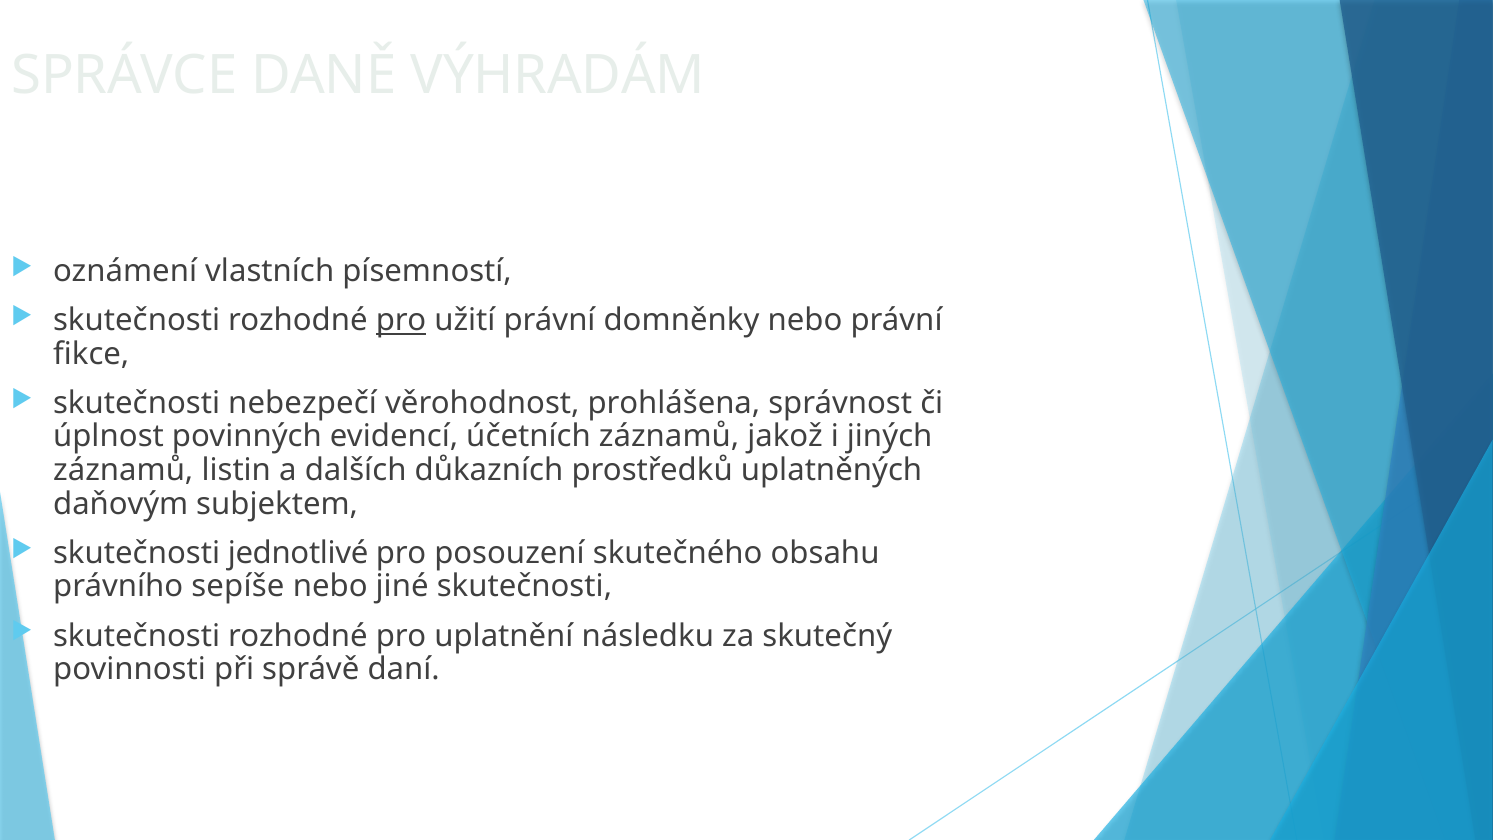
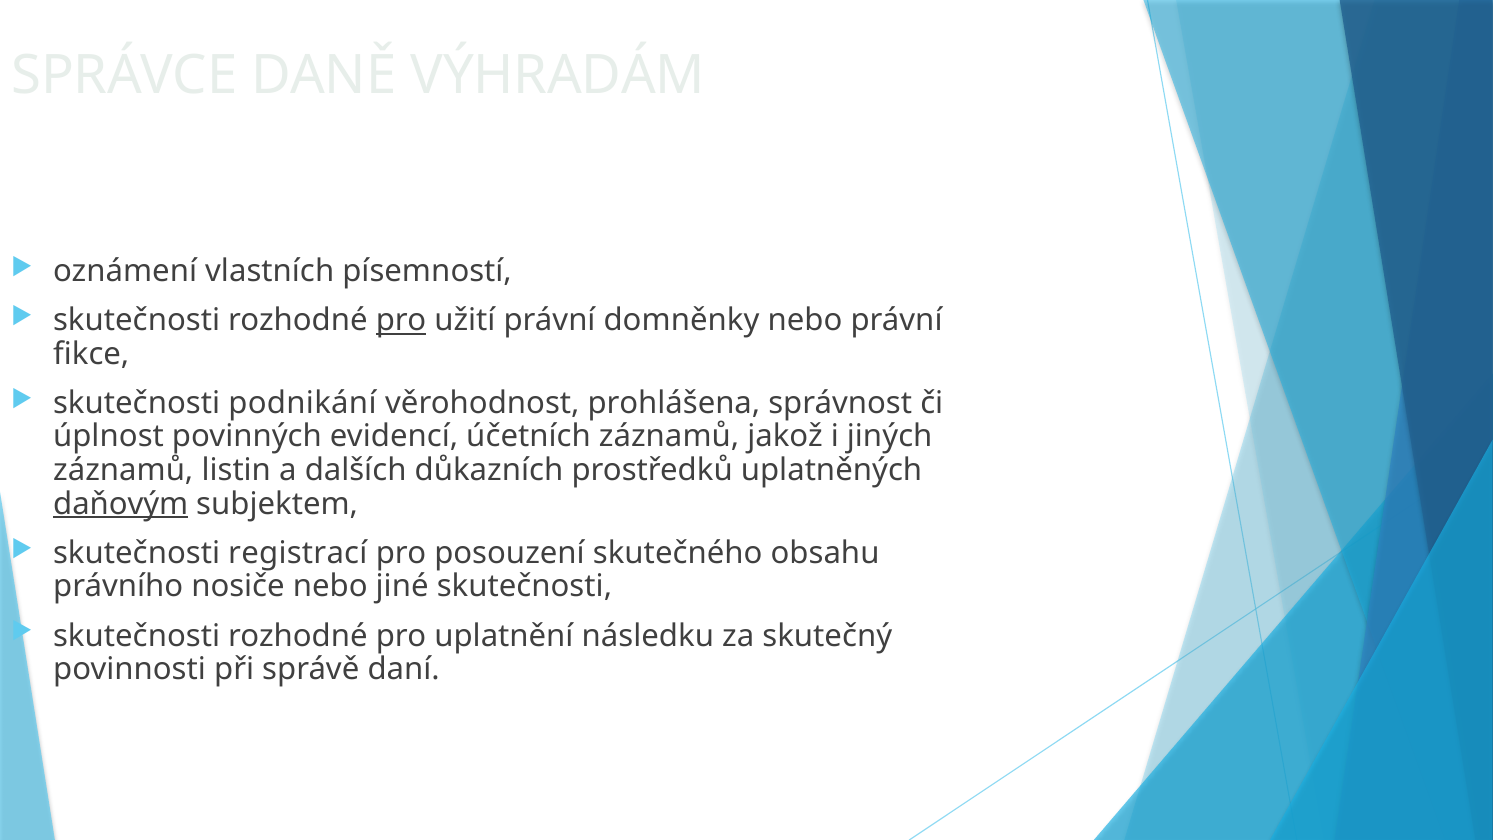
nebezpečí: nebezpečí -> podnikání (302, 403)
daňovým underline: none -> present (121, 504)
jednotlivé: jednotlivé -> registrací (298, 553)
sepíše: sepíše -> nosiče (238, 586)
